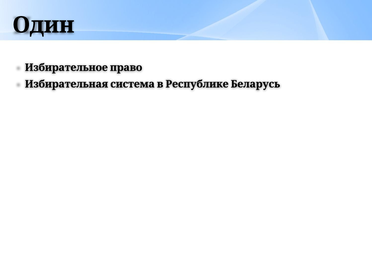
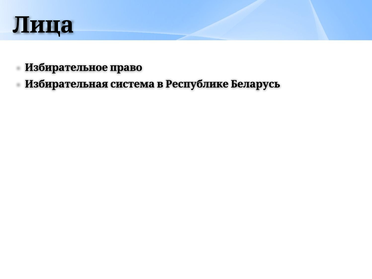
Один: Один -> Лица (43, 25)
